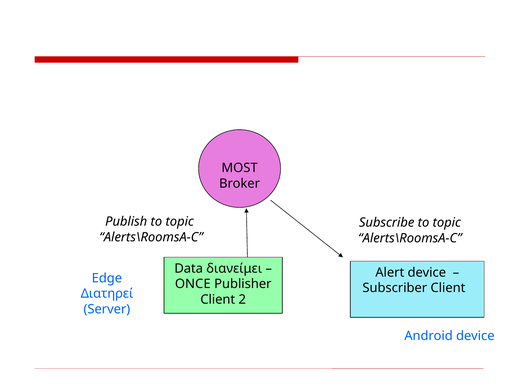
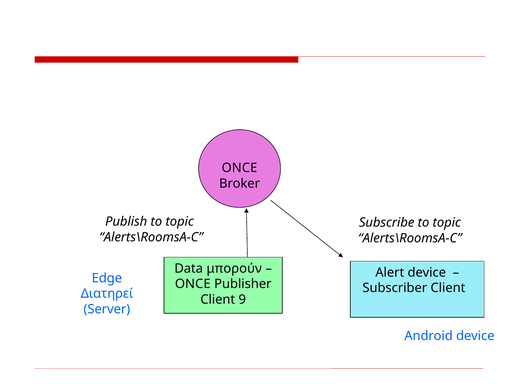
MOST: MOST -> ONCE (239, 168)
διανείμει: διανείμει -> μπορούν (234, 268)
2: 2 -> 9 (242, 299)
